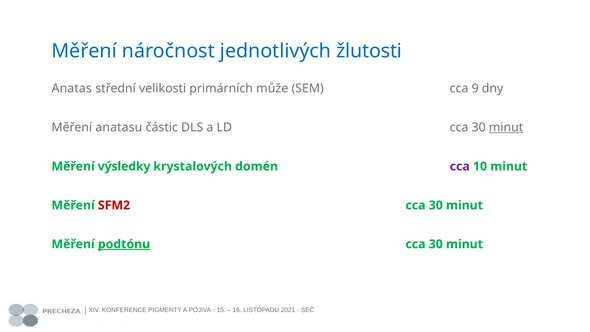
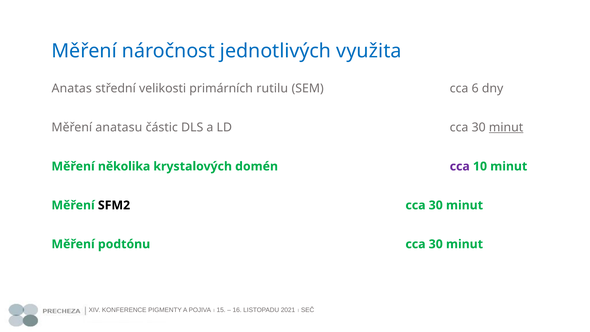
žlutosti: žlutosti -> využita (369, 51)
může: může -> rutilu (272, 89)
9: 9 -> 6 (475, 89)
výsledky: výsledky -> několika (124, 166)
SFM2 colour: red -> black (114, 205)
podtónu underline: present -> none (124, 244)
